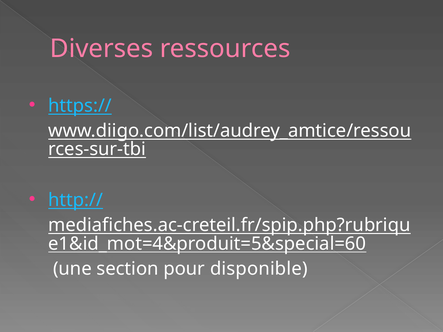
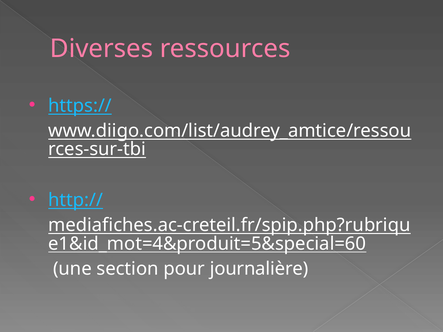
disponible: disponible -> journalière (259, 269)
